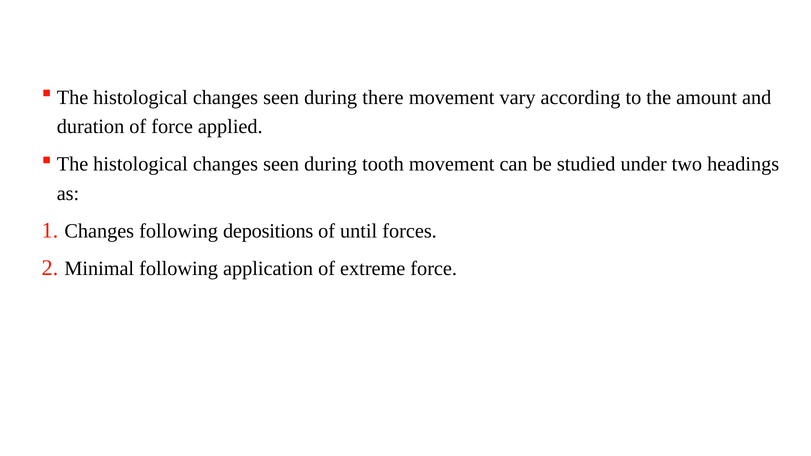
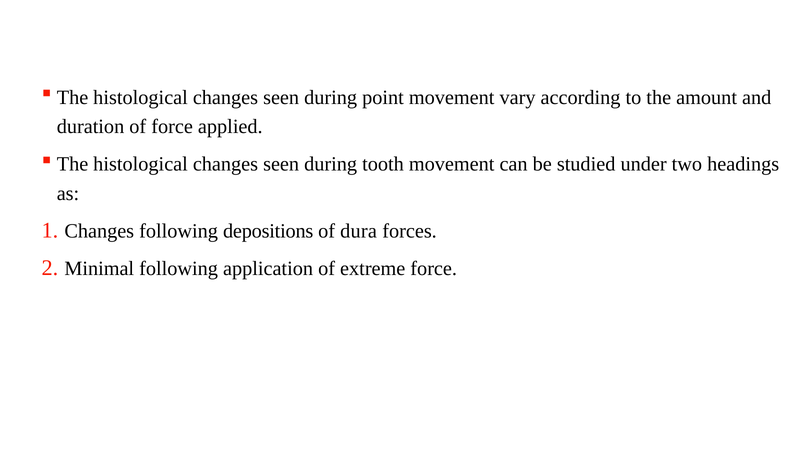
there: there -> point (383, 98)
until: until -> dura (359, 231)
